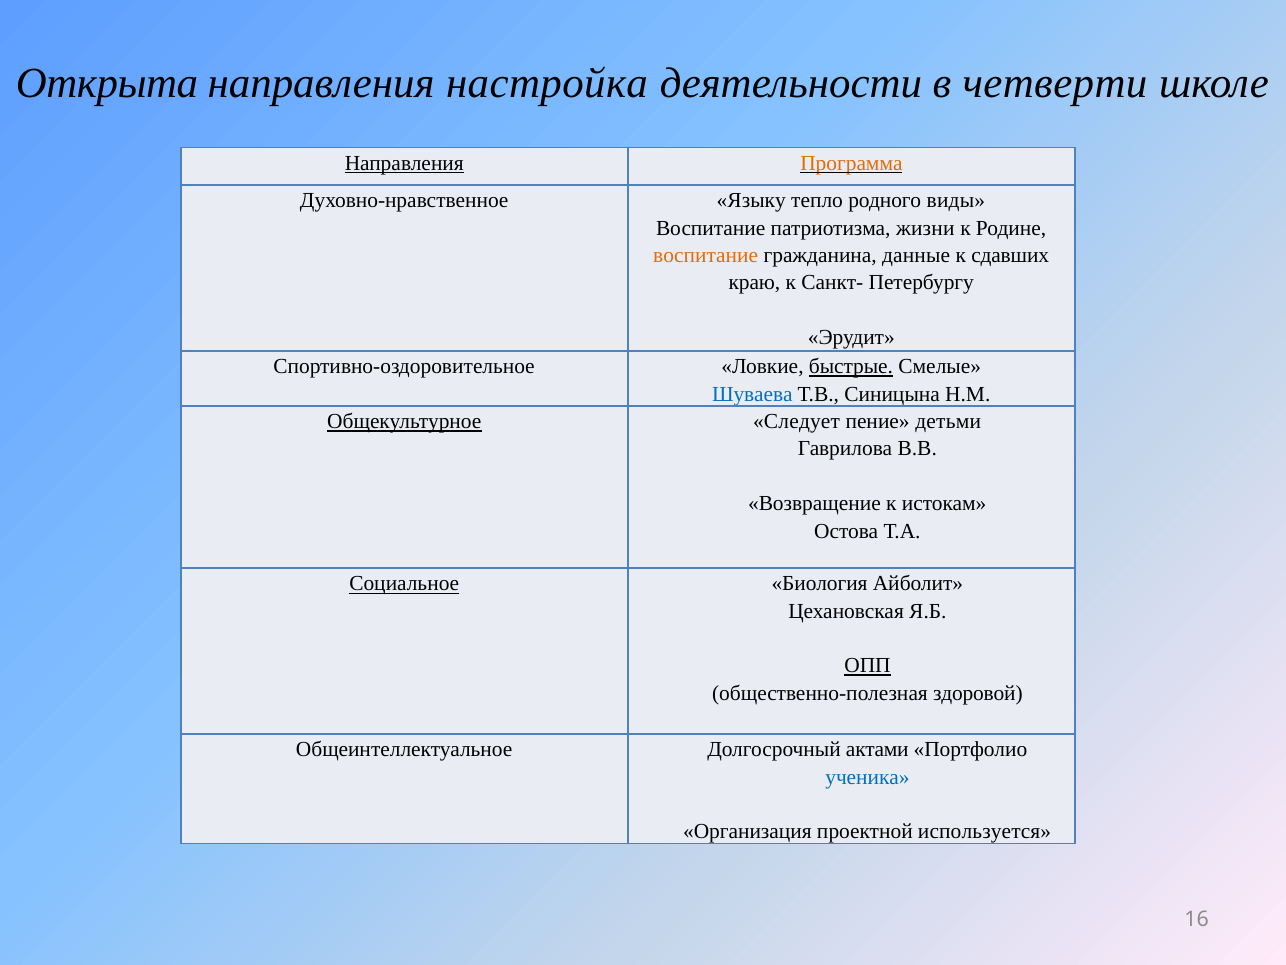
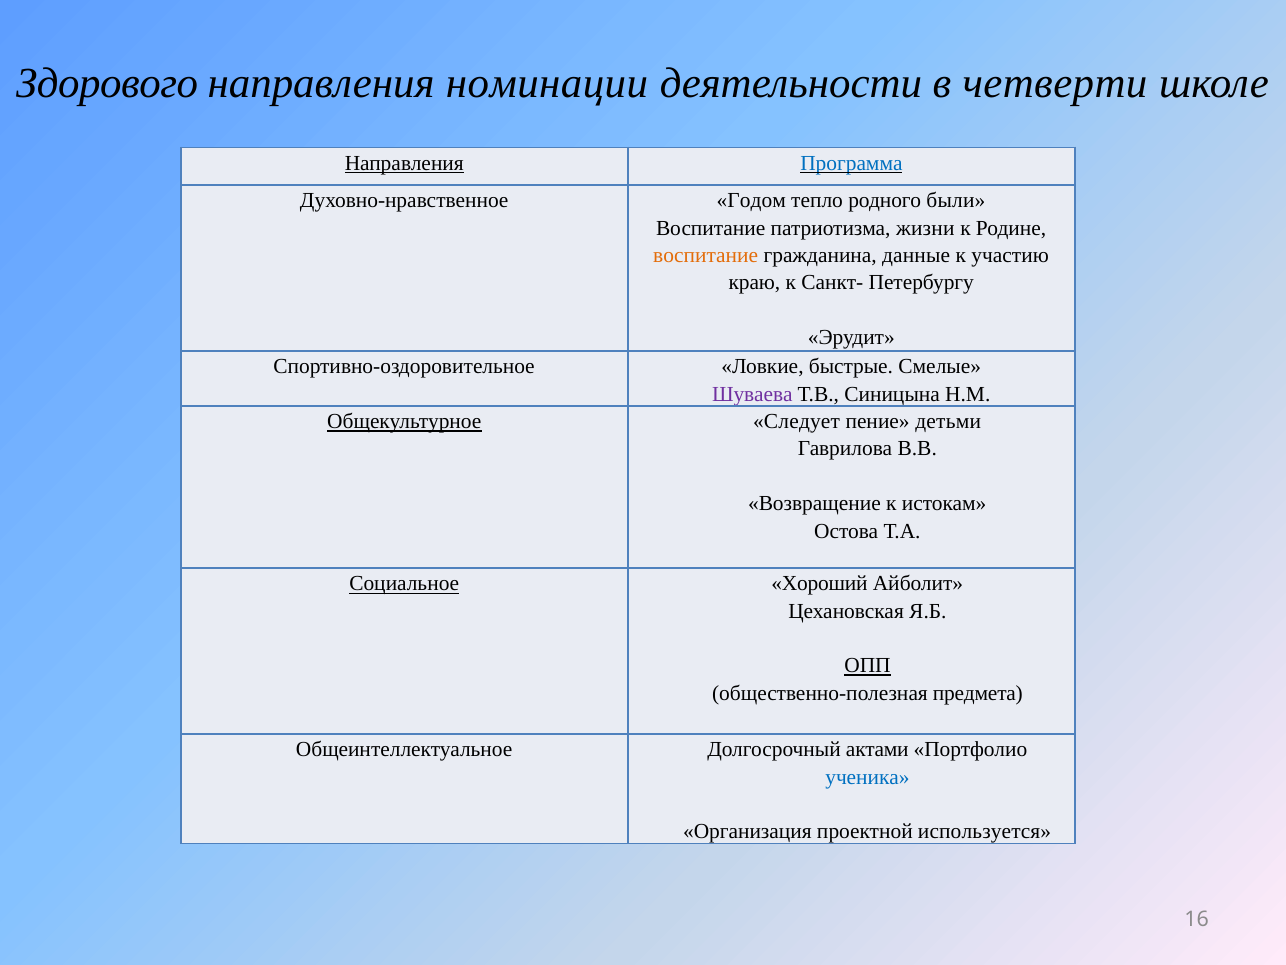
Открыта: Открыта -> Здорового (107, 83)
настройка: настройка -> номинации (547, 83)
Программа colour: orange -> blue (851, 163)
Языку: Языку -> Годом (751, 201)
виды: виды -> были (956, 201)
сдавших: сдавших -> участию (1010, 255)
быстрые underline: present -> none (851, 367)
Шуваева colour: blue -> purple (752, 394)
Биология: Биология -> Хороший (820, 583)
здоровой: здоровой -> предмета (978, 693)
